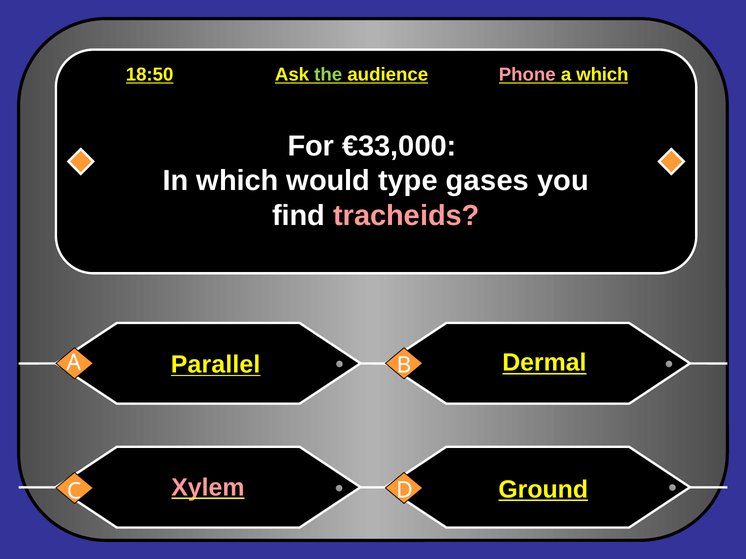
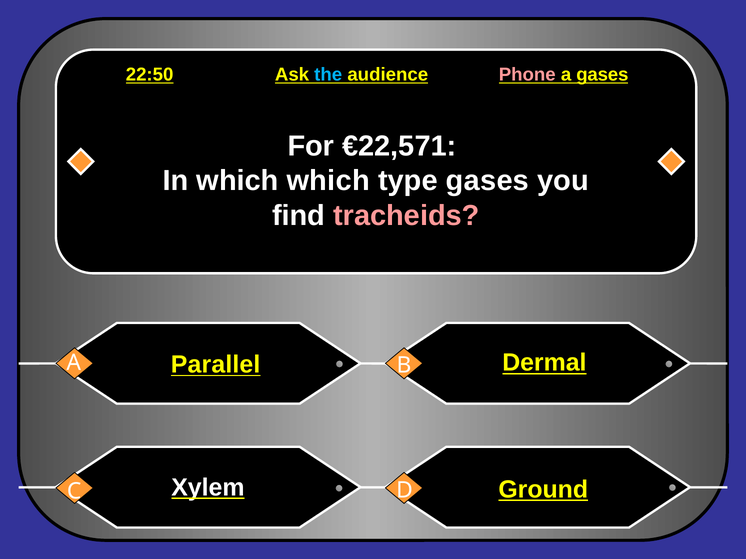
18:50: 18:50 -> 22:50 (150, 75)
the colour: light green -> light blue (328, 75)
a which: which -> gases (602, 75)
€33,000: €33,000 -> €22,571 (399, 146)
which would: would -> which (328, 181)
Xylem colour: pink -> white (208, 488)
